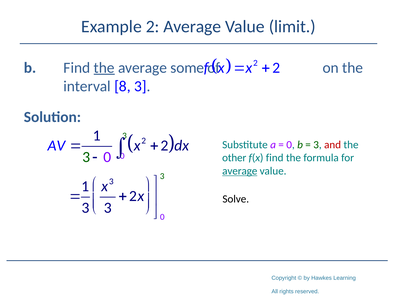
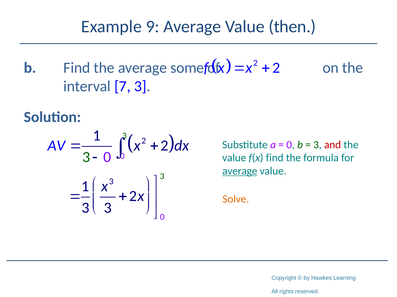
Example 2: 2 -> 9 (153, 27)
limit: limit -> then (292, 27)
the underline: present -> none (104, 68)
8: 8 -> 7 (122, 86)
other: other -> value (234, 158)
Solve colour: black -> orange (236, 199)
